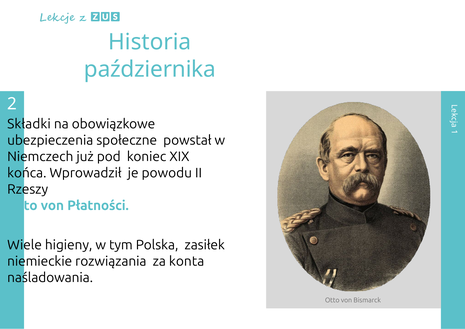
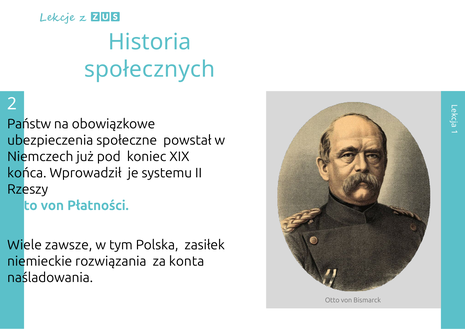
października: października -> społecznych (150, 69)
Składki: Składki -> Państw (29, 124)
powodu: powodu -> systemu (167, 173)
higieny: higieny -> zawsze (69, 245)
